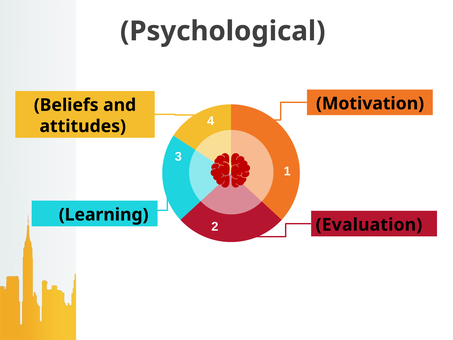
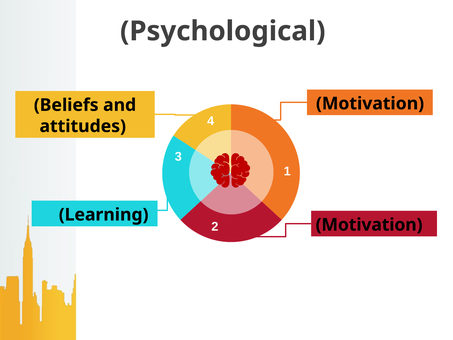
Evaluation: Evaluation -> Motivation (369, 225)
